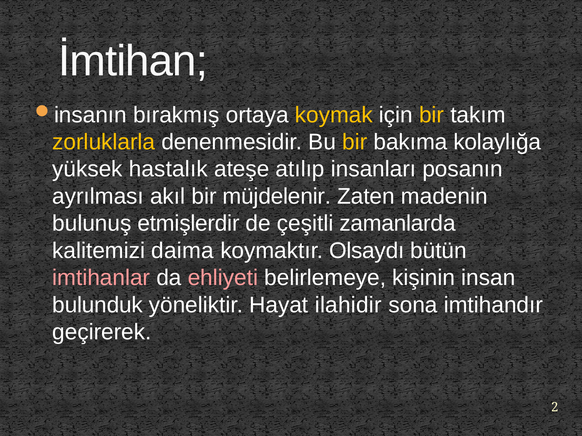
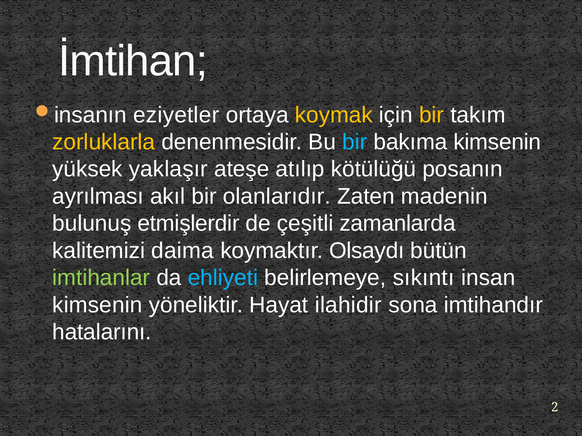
bırakmış: bırakmış -> eziyetler (176, 115)
bir colour: yellow -> light blue (355, 142)
bakıma kolaylığa: kolaylığa -> kimsenin (497, 142)
hastalık: hastalık -> yaklaşır (168, 169)
insanları: insanları -> kötülüğü (374, 169)
müjdelenir: müjdelenir -> olanlarıdır (277, 197)
imtihanlar colour: pink -> light green (101, 278)
ehliyeti colour: pink -> light blue (223, 278)
kişinin: kişinin -> sıkıntı (424, 278)
bulunduk: bulunduk -> kimsenin (97, 305)
geçirerek: geçirerek -> hatalarını (102, 332)
